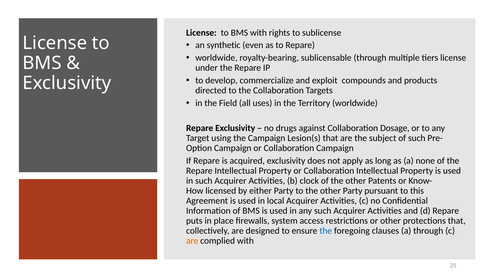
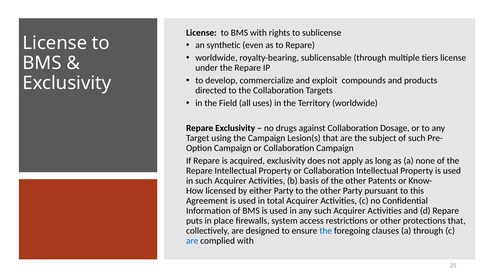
clock: clock -> basis (309, 181)
local: local -> total (276, 201)
are colour: orange -> blue (192, 241)
